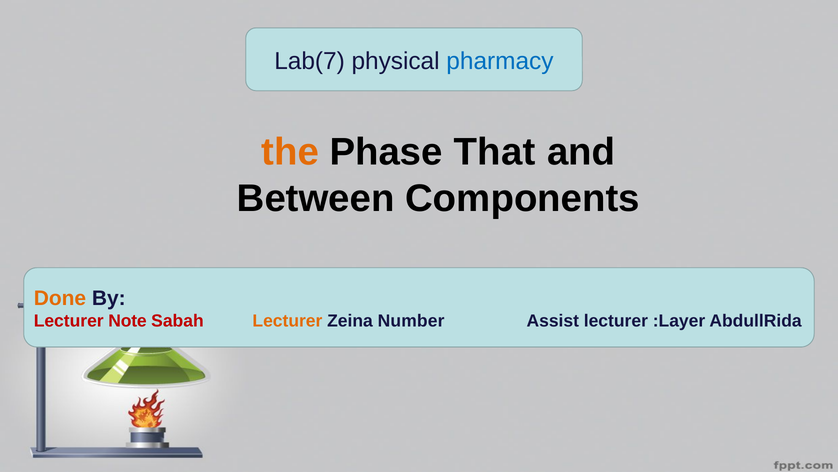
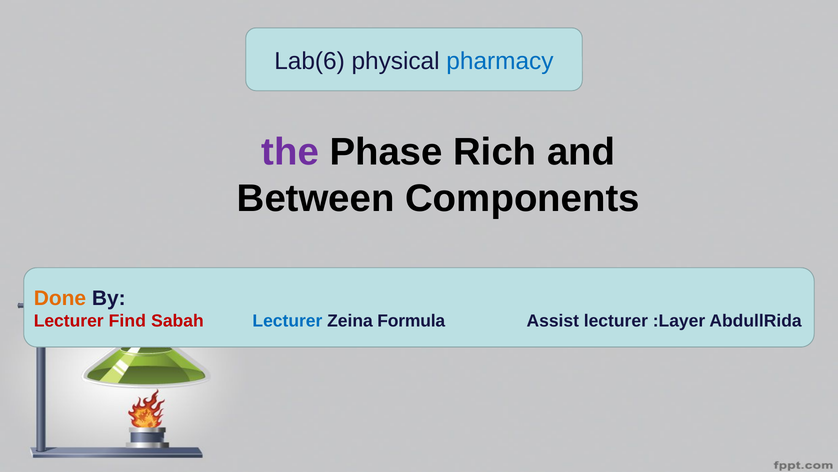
Lab(7: Lab(7 -> Lab(6 (310, 61)
the colour: orange -> purple (290, 152)
That: That -> Rich (495, 152)
Note: Note -> Find (127, 321)
Lecturer colour: orange -> blue (287, 321)
Number: Number -> Formula (411, 321)
